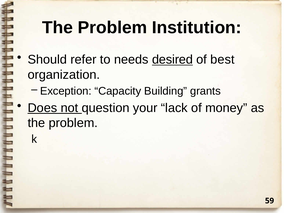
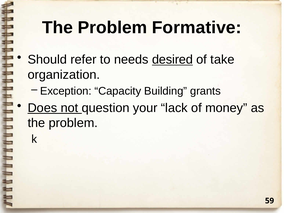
Institution: Institution -> Formative (197, 27)
best: best -> take (223, 60)
